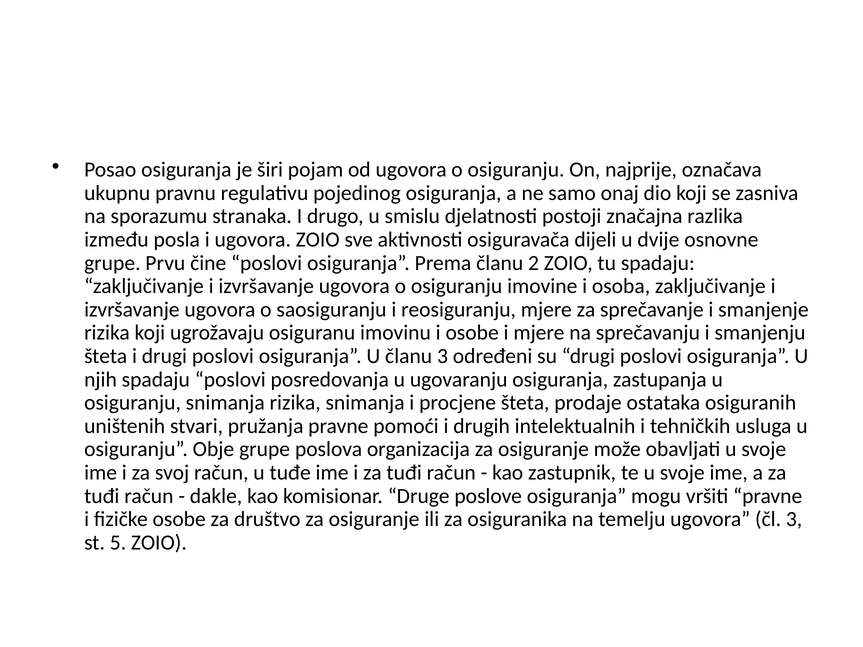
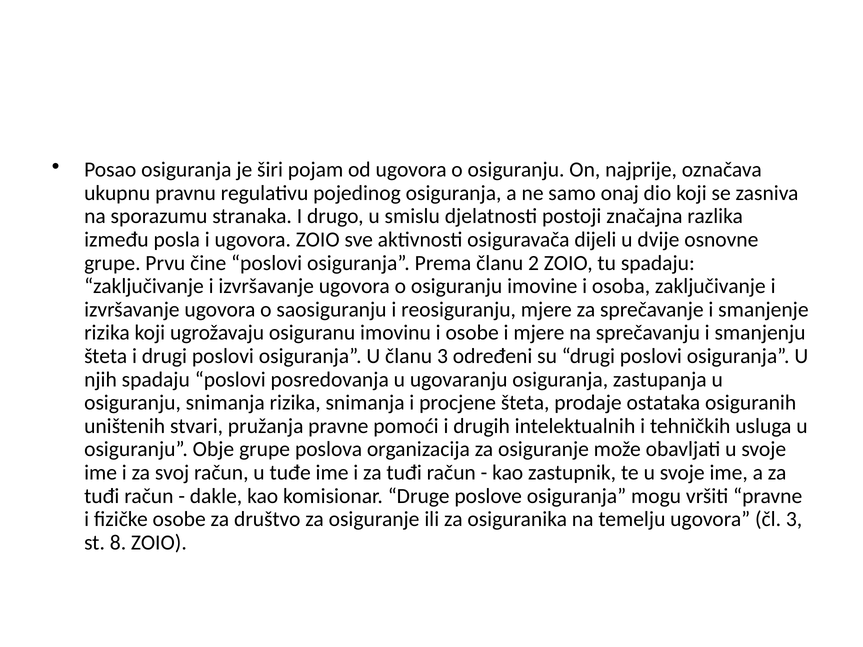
5: 5 -> 8 (118, 543)
